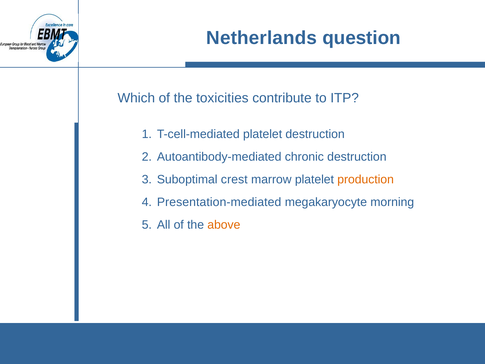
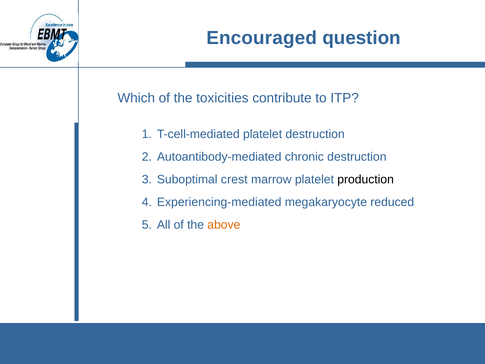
Netherlands: Netherlands -> Encouraged (262, 38)
production colour: orange -> black (366, 179)
Presentation-mediated: Presentation-mediated -> Experiencing-mediated (219, 202)
morning: morning -> reduced (392, 202)
